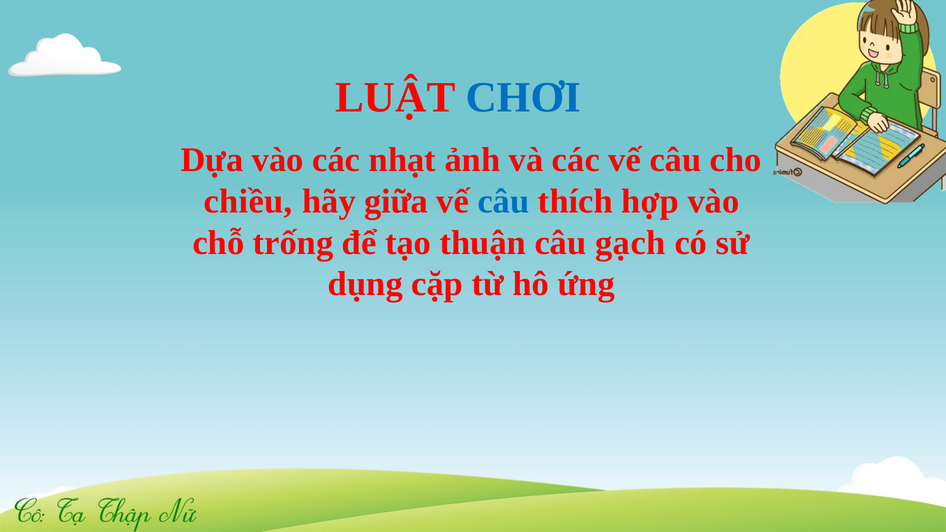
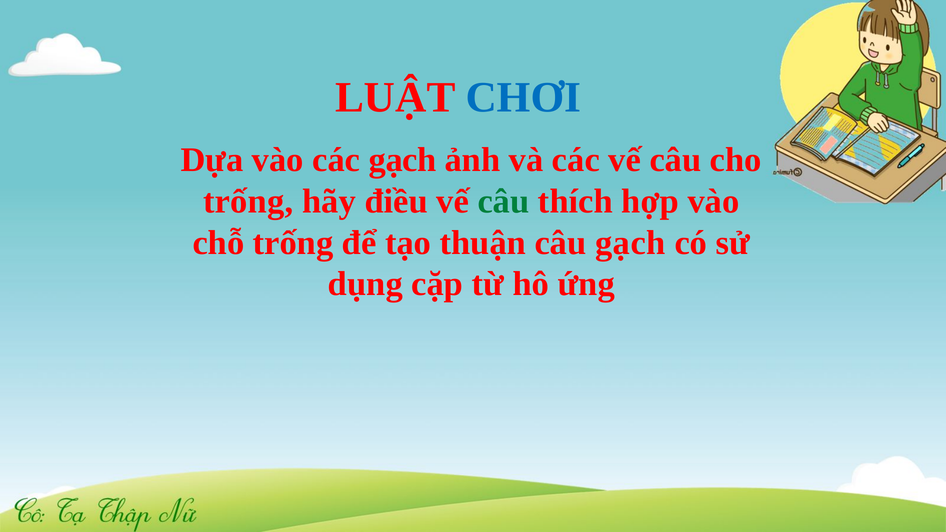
các nhạt: nhạt -> gạch (403, 160)
chiều: chiều -> trống (248, 201)
giữa: giữa -> điều (396, 201)
câu colour: blue -> green (503, 201)
